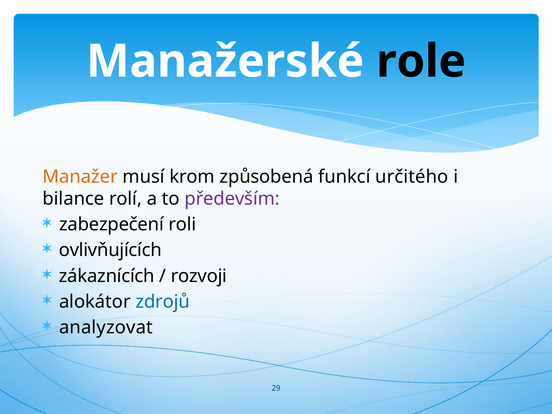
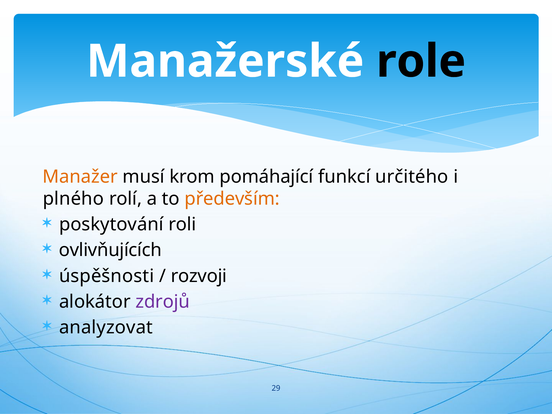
způsobená: způsobená -> pomáhající (266, 177)
bilance: bilance -> plného (73, 199)
především colour: purple -> orange (232, 199)
zabezpečení: zabezpečení -> poskytování (111, 224)
zákaznících: zákaznících -> úspěšnosti (107, 276)
zdrojů colour: blue -> purple (163, 302)
